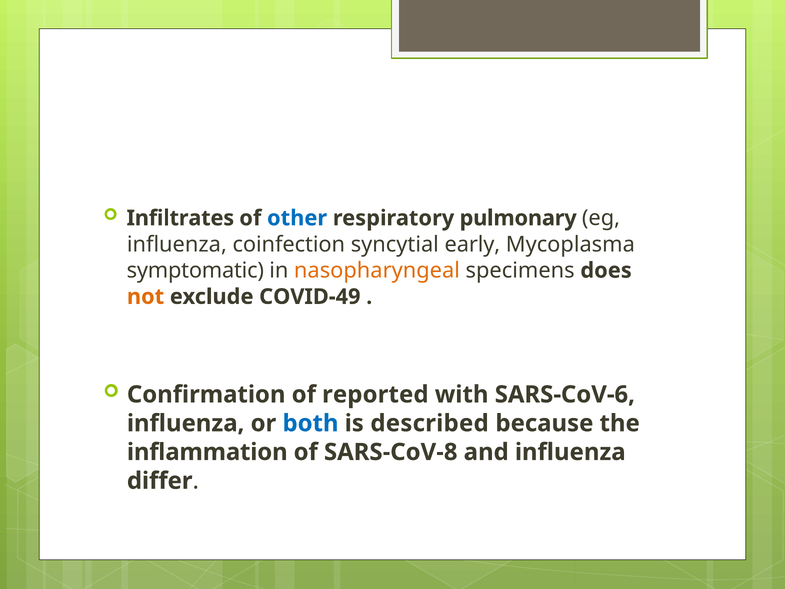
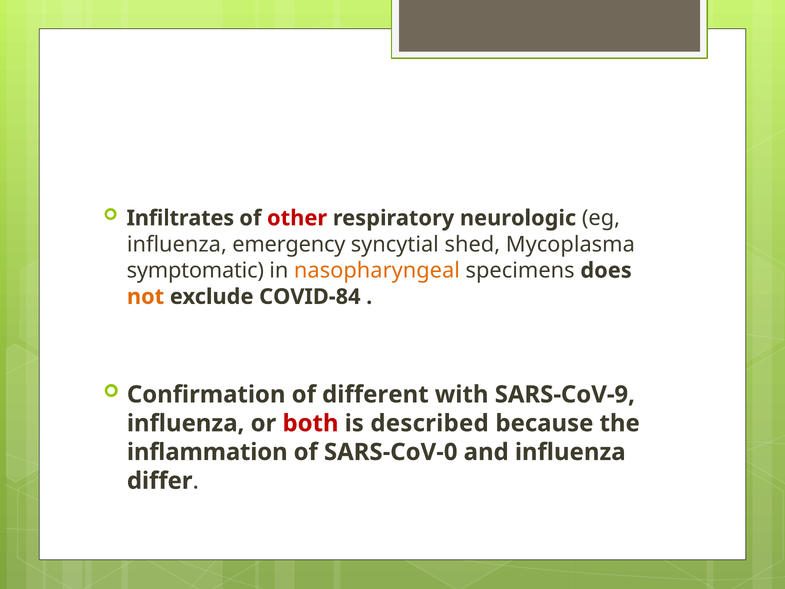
other colour: blue -> red (297, 218)
pulmonary: pulmonary -> neurologic (518, 218)
coinfection: coinfection -> emergency (289, 244)
early: early -> shed (472, 244)
COVID-49: COVID-49 -> COVID-84 (310, 297)
reported: reported -> different (375, 394)
SARS-CoV-6: SARS-CoV-6 -> SARS-CoV-9 (565, 394)
both colour: blue -> red (311, 423)
SARS-CoV-8: SARS-CoV-8 -> SARS-CoV-0 (391, 452)
